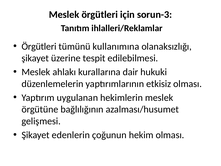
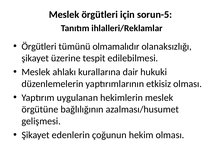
sorun-3: sorun-3 -> sorun-5 (154, 15)
kullanımına: kullanımına -> olmamalıdır (116, 46)
